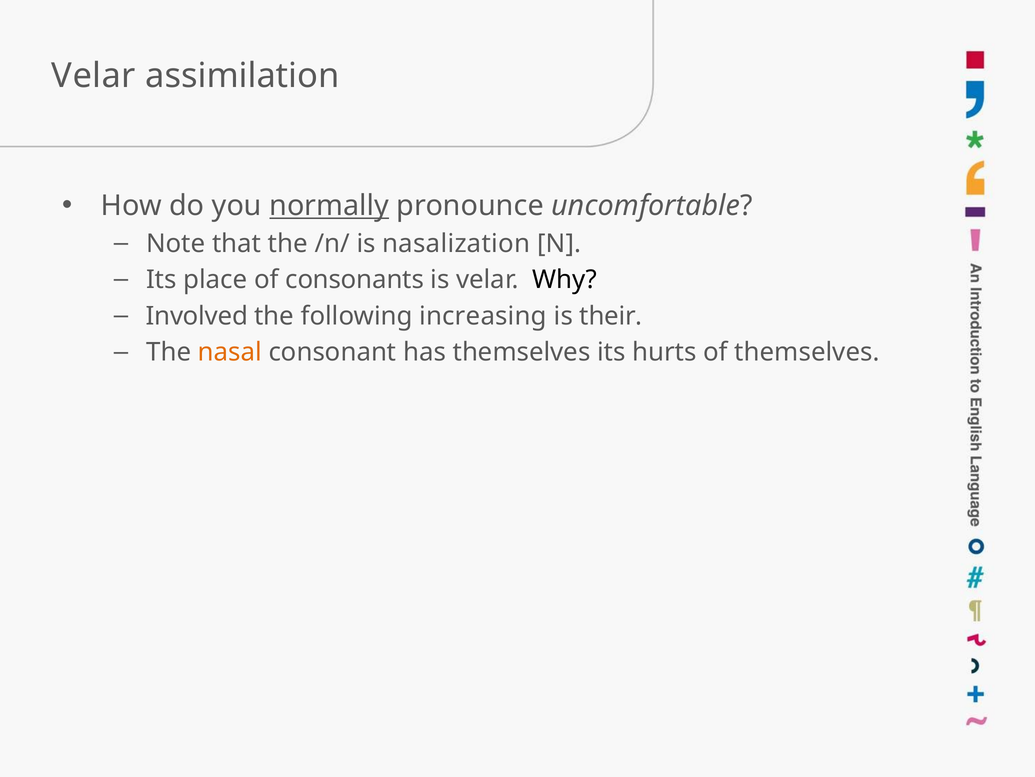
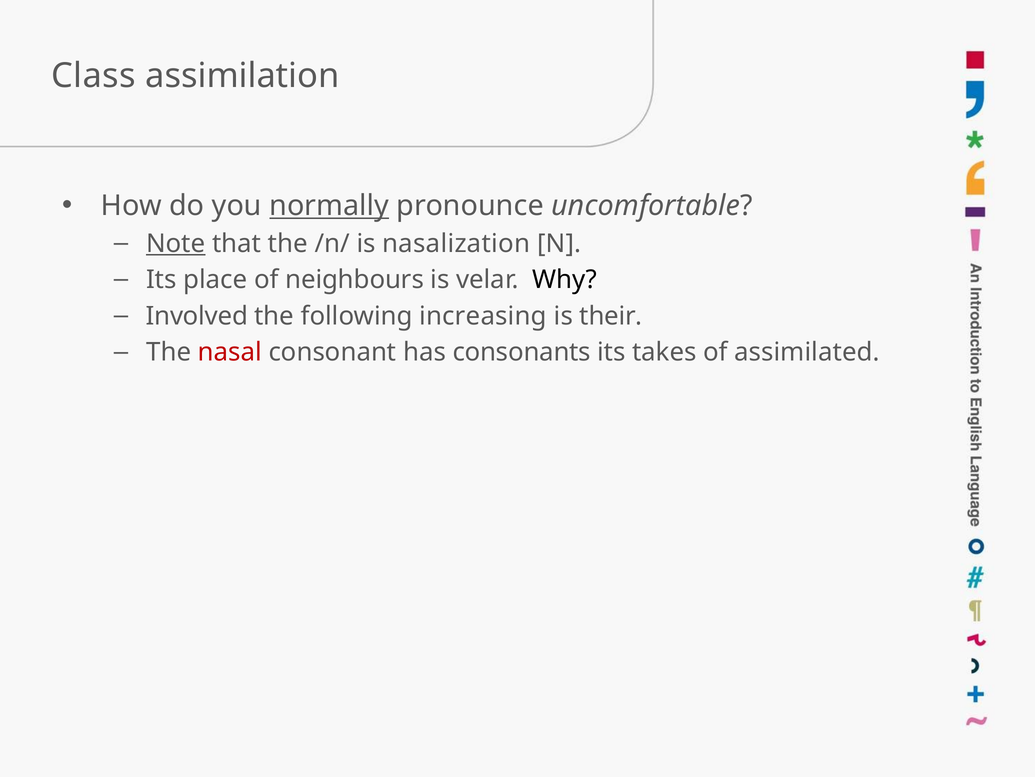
Velar: Velar -> Class (94, 76)
Note underline: none -> present (176, 243)
consonants: consonants -> neighbours (355, 280)
nasal colour: orange -> red (230, 352)
has themselves: themselves -> consonants (522, 352)
hurts: hurts -> takes (664, 352)
of themselves: themselves -> assimilated (807, 352)
